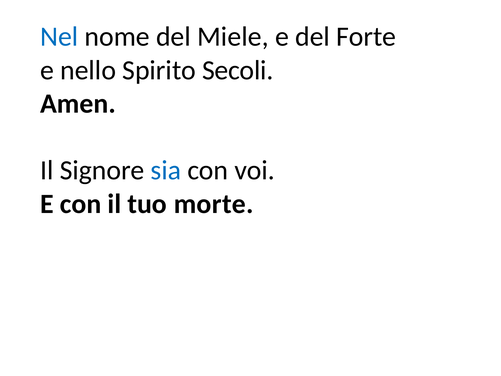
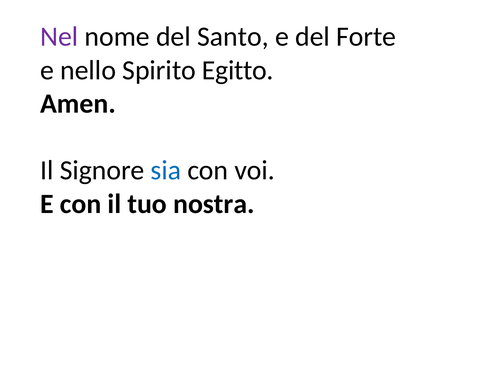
Nel colour: blue -> purple (59, 37)
Miele: Miele -> Santo (233, 37)
Secoli: Secoli -> Egitto (238, 70)
morte: morte -> nostra (214, 204)
